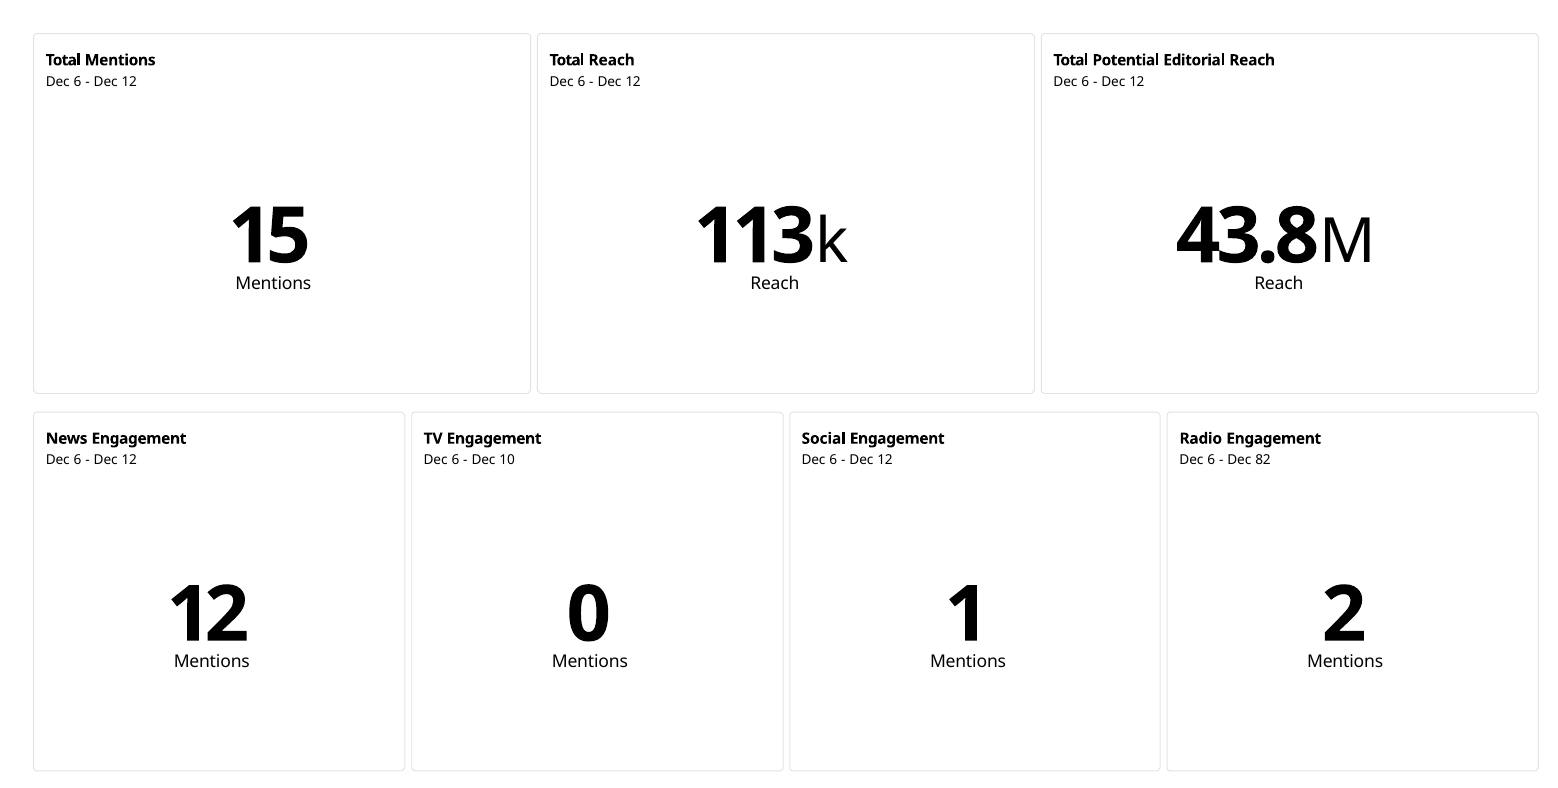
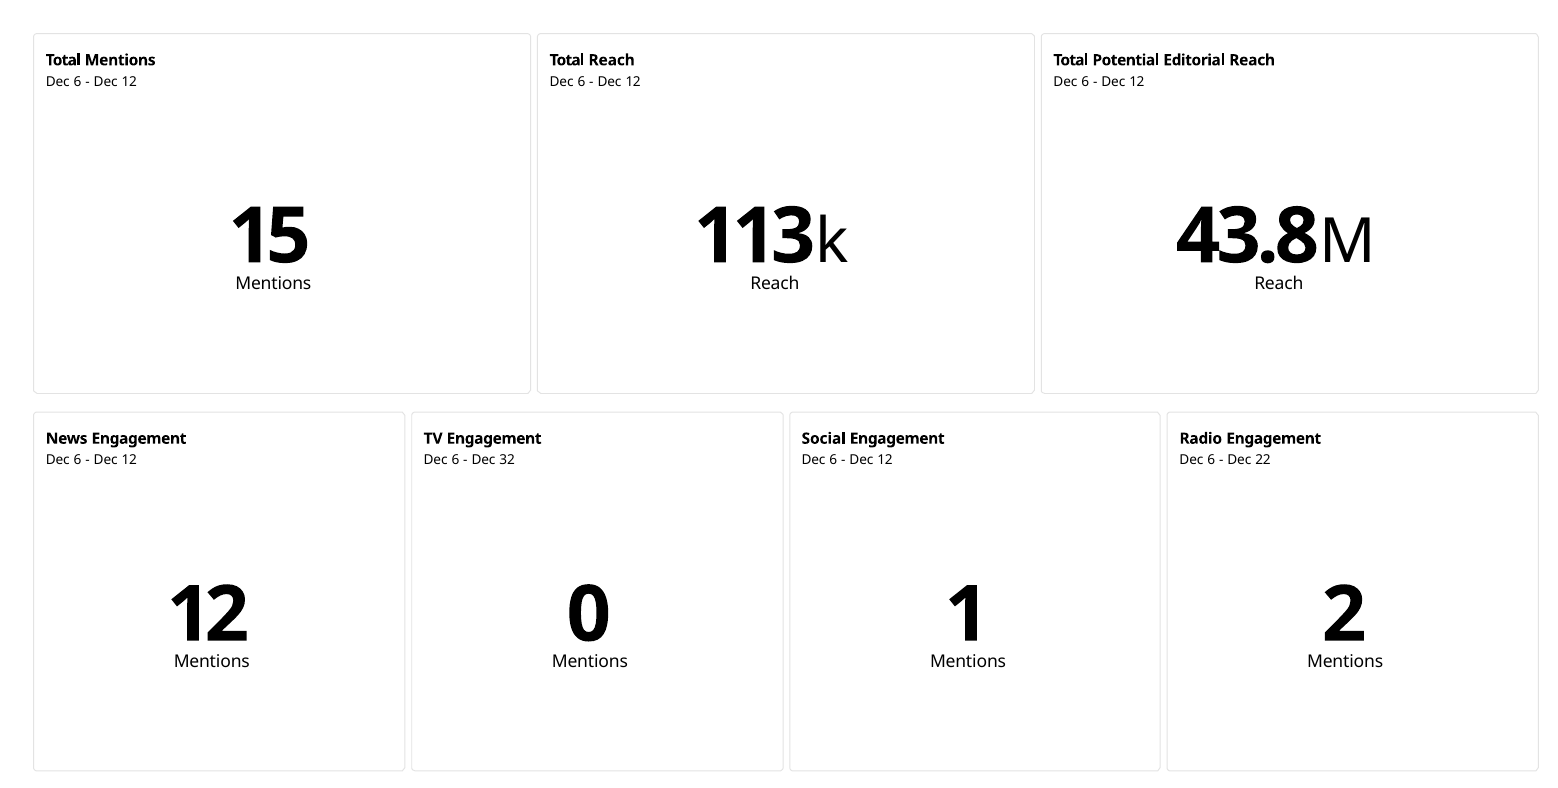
10: 10 -> 32 (507, 459)
82: 82 -> 22 (1263, 459)
